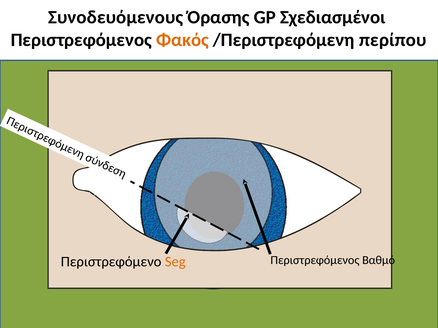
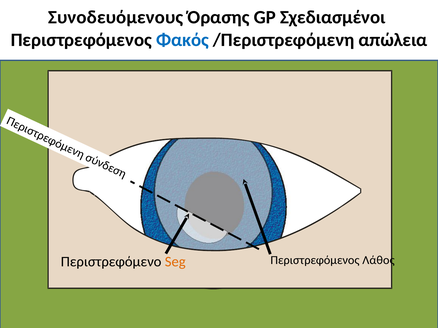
Φακός colour: orange -> blue (182, 40)
περίπου: περίπου -> απώλεια (393, 40)
Βαθμό: Βαθμό -> Λάθος (378, 260)
